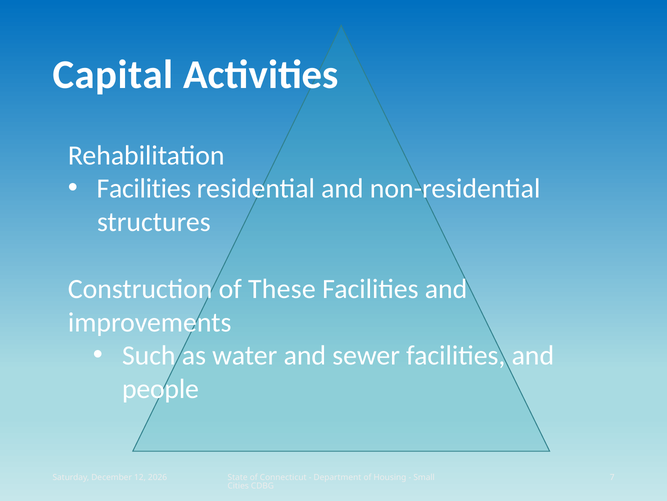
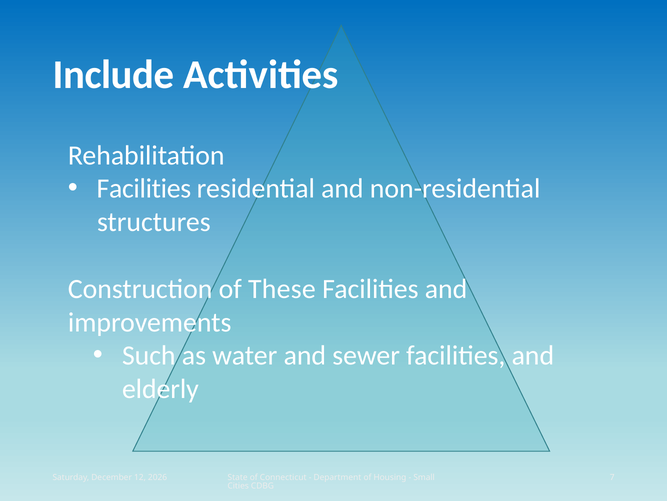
Capital: Capital -> Include (113, 75)
people: people -> elderly (160, 389)
